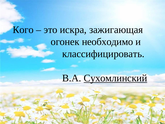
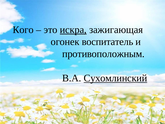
искра underline: none -> present (73, 30)
необходимо: необходимо -> воспитатель (108, 42)
классифицировать: классифицировать -> противоположным (103, 54)
